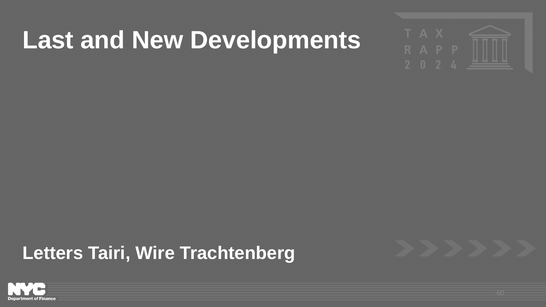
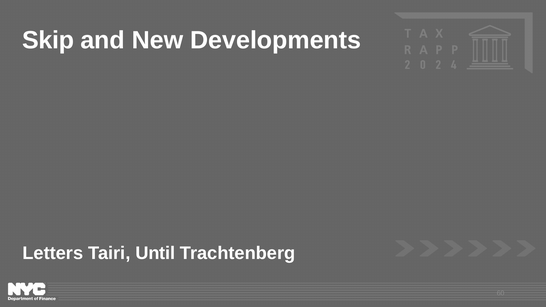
Last: Last -> Skip (48, 40)
Wire: Wire -> Until (155, 253)
